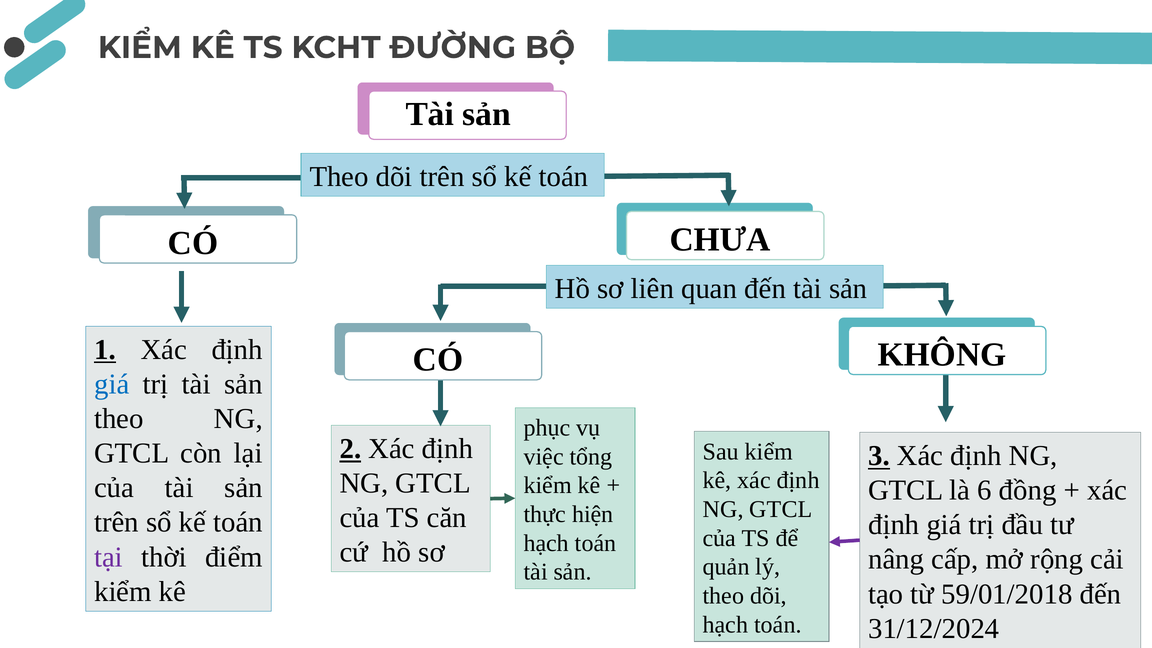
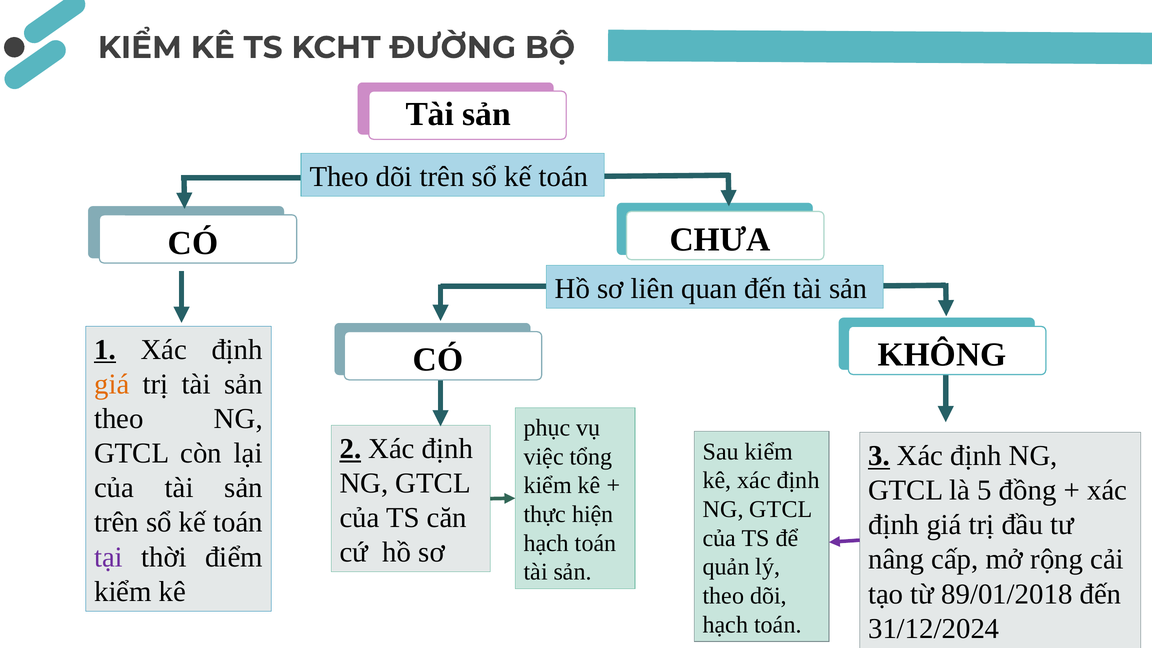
giá colour: blue -> orange (112, 384)
6: 6 -> 5 (985, 490)
59/01/2018: 59/01/2018 -> 89/01/2018 (1007, 594)
